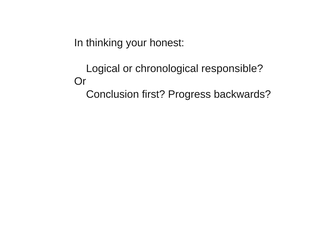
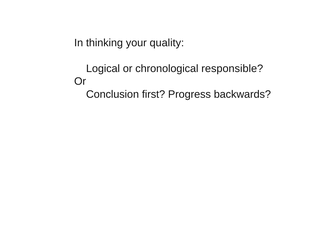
honest: honest -> quality (167, 43)
